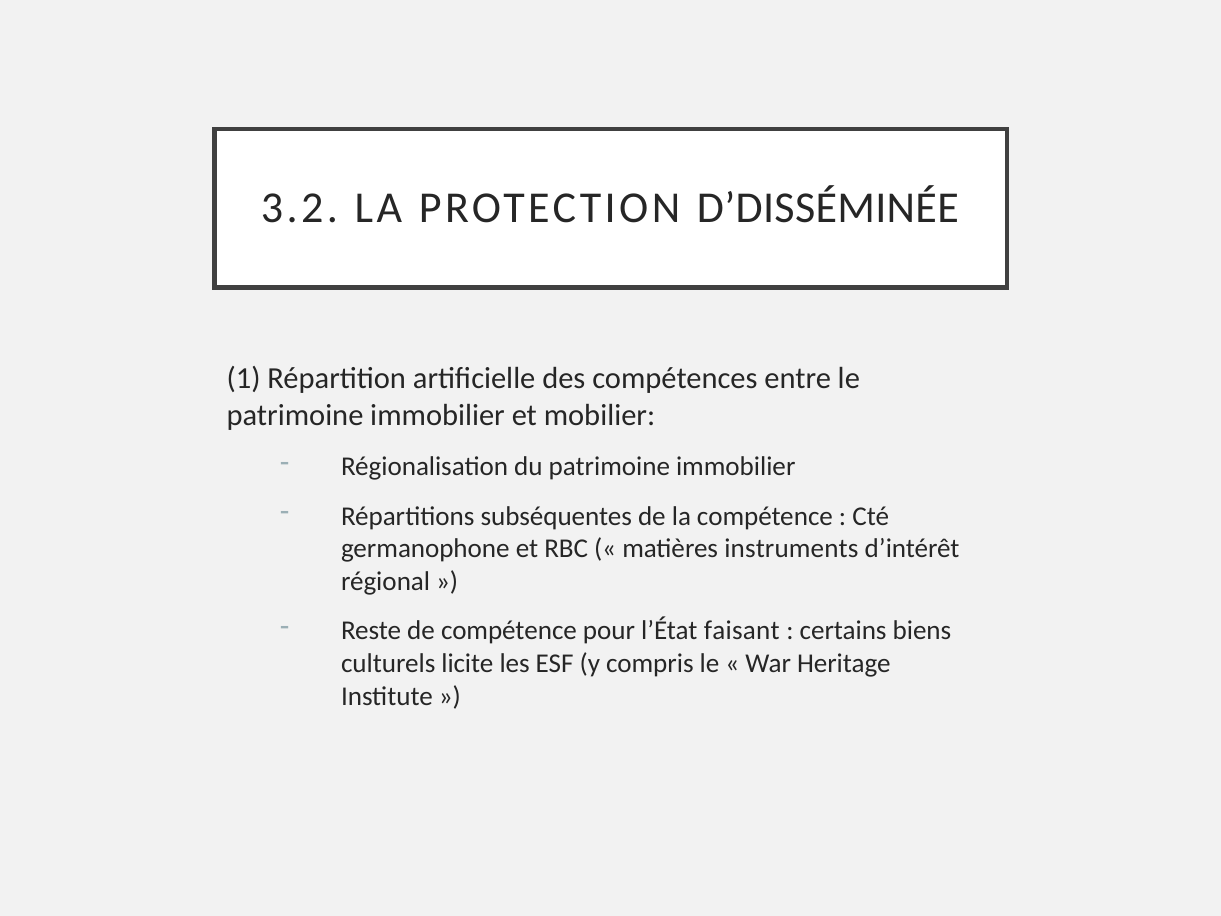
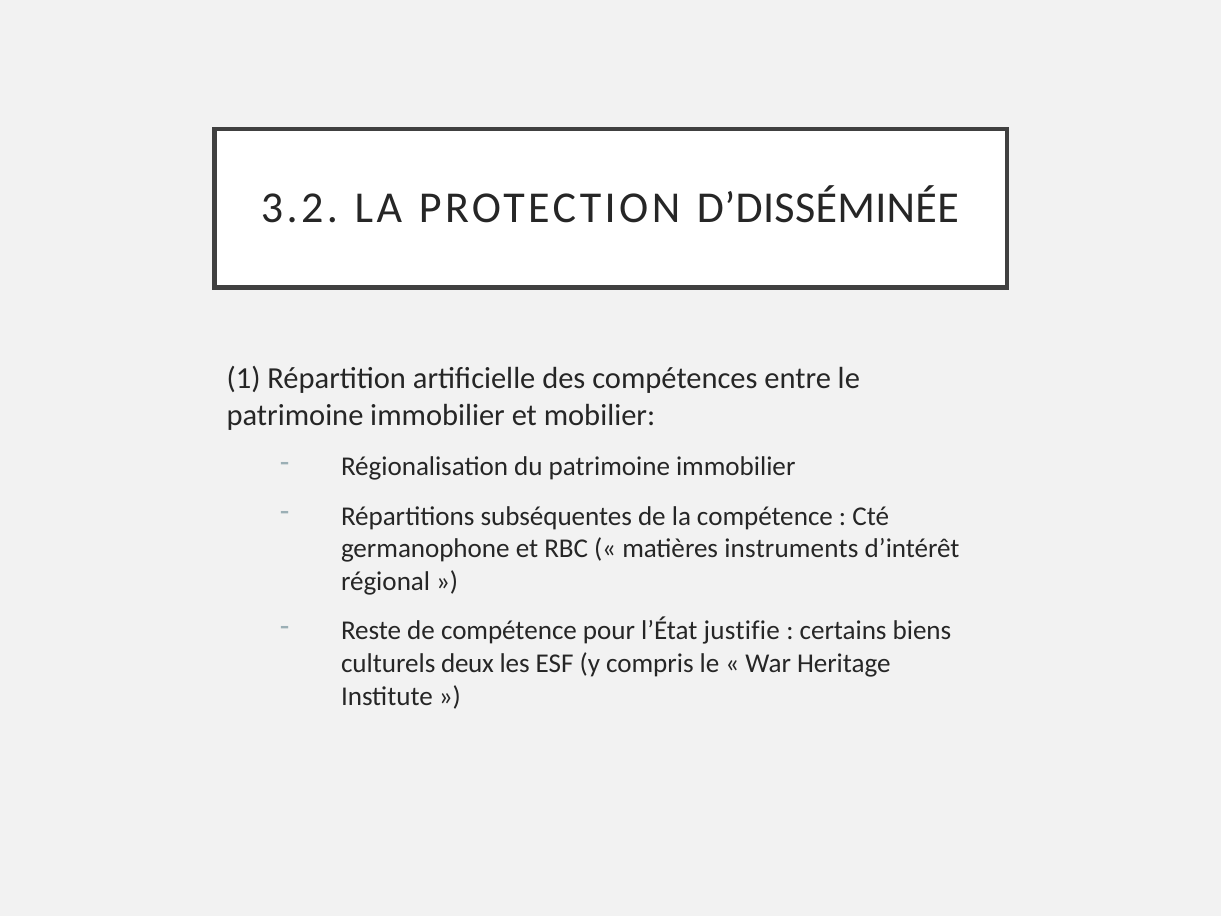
faisant: faisant -> justifie (742, 631)
licite: licite -> deux (468, 663)
